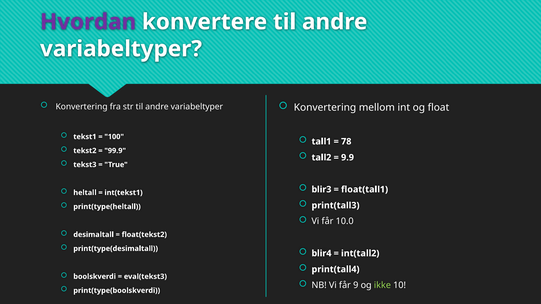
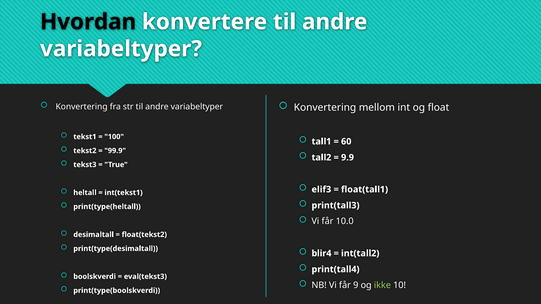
Hvordan colour: purple -> black (88, 22)
78: 78 -> 60 (346, 142)
blir3: blir3 -> elif3 (321, 190)
